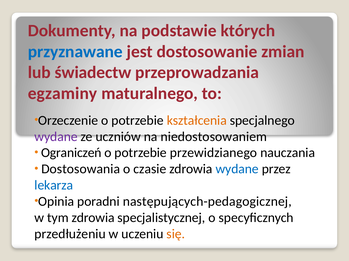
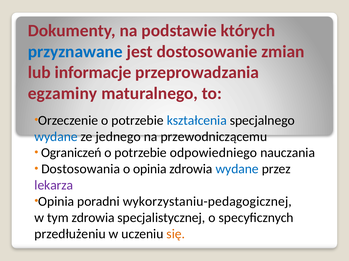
świadectw: świadectw -> informacje (93, 73)
kształcenia colour: orange -> blue (197, 121)
wydane colour: purple -> blue (56, 137)
uczniów: uczniów -> jednego (118, 137)
niedostosowaniem: niedostosowaniem -> przewodniczącemu (214, 137)
przewidzianego: przewidzianego -> odpowiedniego (213, 153)
o czasie: czasie -> opinia (150, 169)
lekarza colour: blue -> purple (54, 186)
następujących-pedagogicznej: następujących-pedagogicznej -> wykorzystaniu-pedagogicznej (207, 202)
